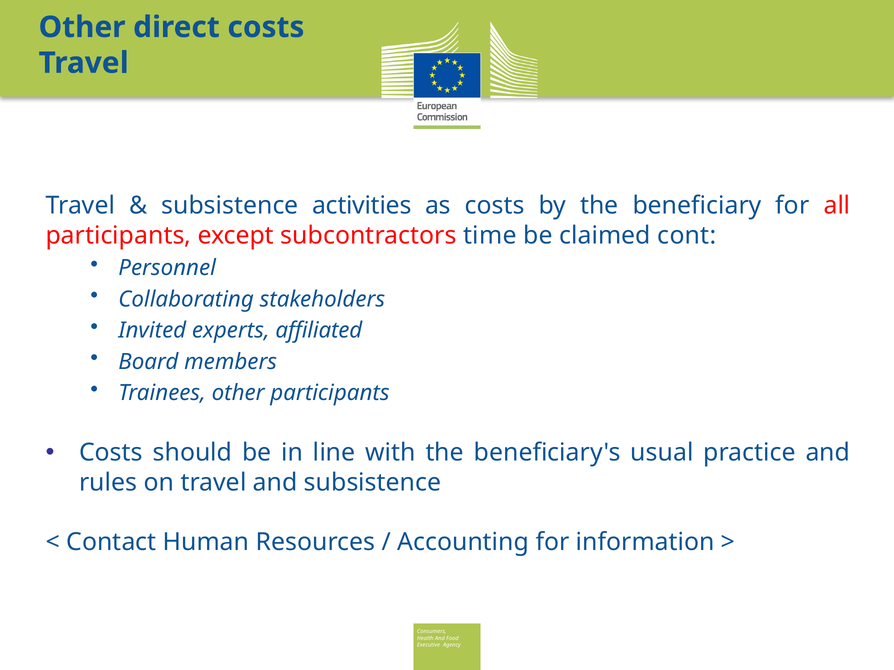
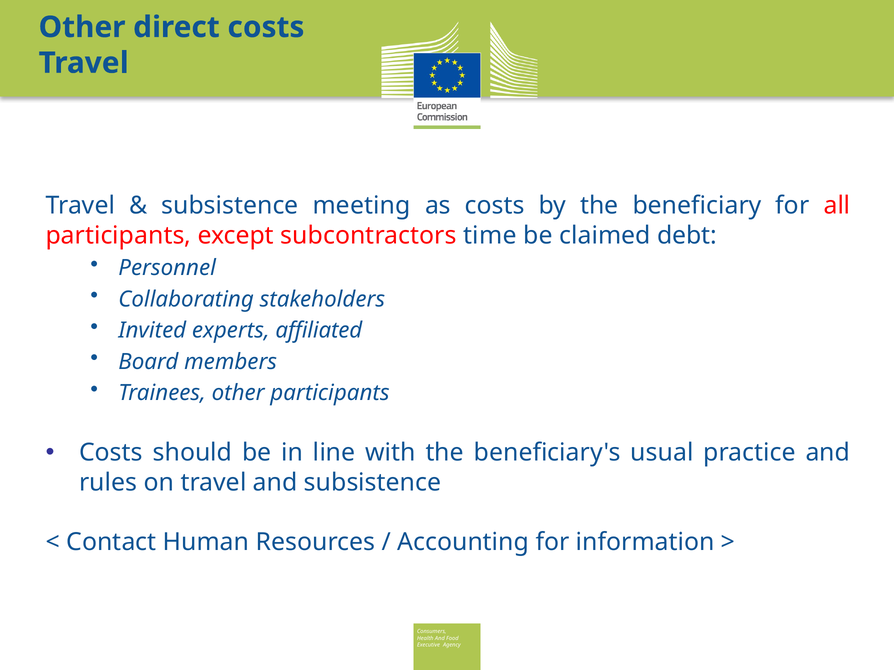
activities: activities -> meeting (362, 206)
cont: cont -> debt (687, 236)
